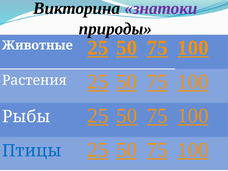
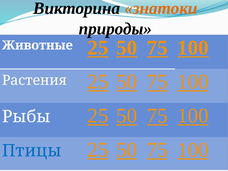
знатоки colour: purple -> orange (161, 8)
